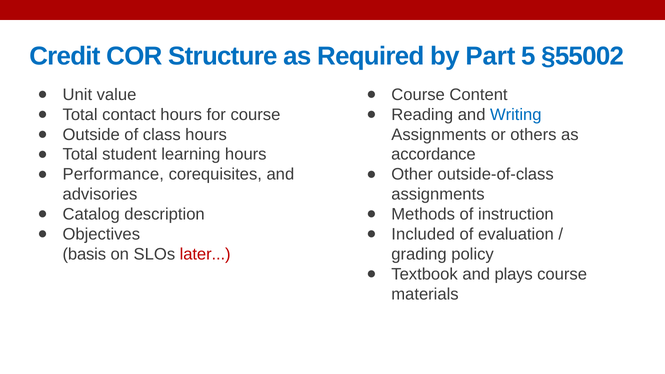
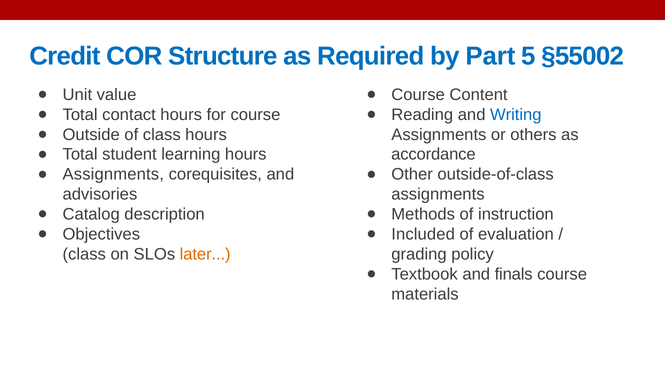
Performance: Performance -> Assignments (113, 174)
basis: basis -> class (84, 254)
later colour: red -> orange (205, 254)
plays: plays -> finals (514, 274)
